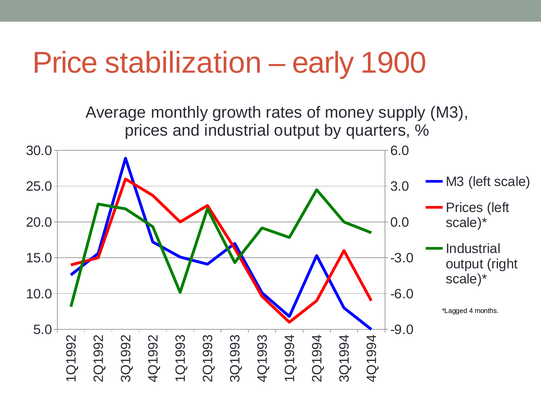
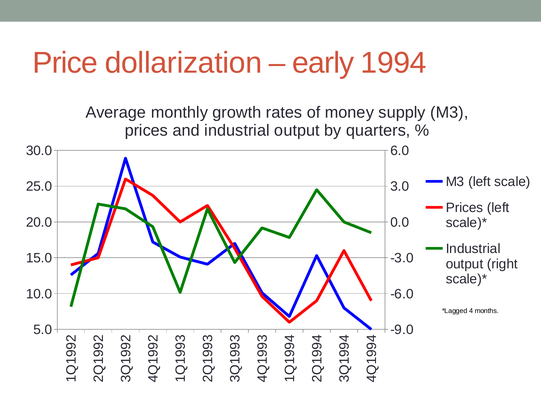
stabilization: stabilization -> dollarization (183, 63)
1900: 1900 -> 1994 (394, 63)
